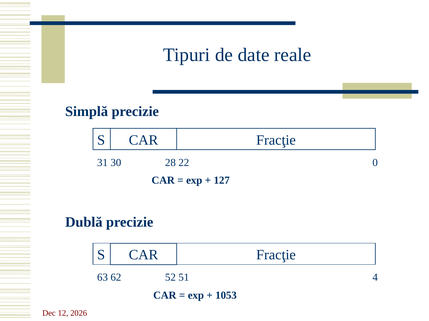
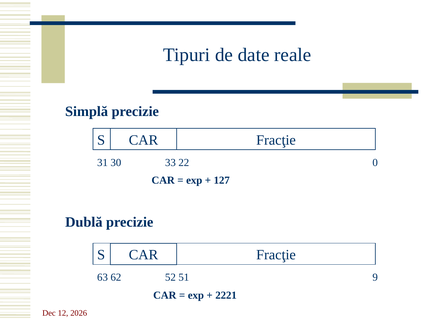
28: 28 -> 33 (170, 163)
4: 4 -> 9 (375, 278)
1053: 1053 -> 2221 (226, 296)
